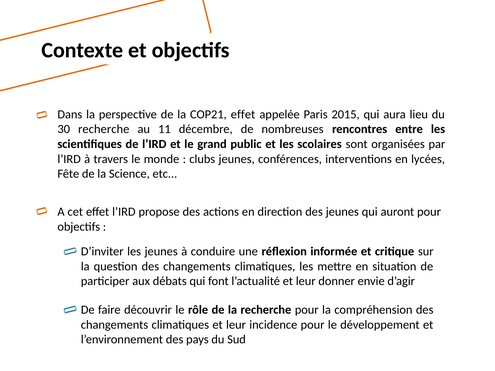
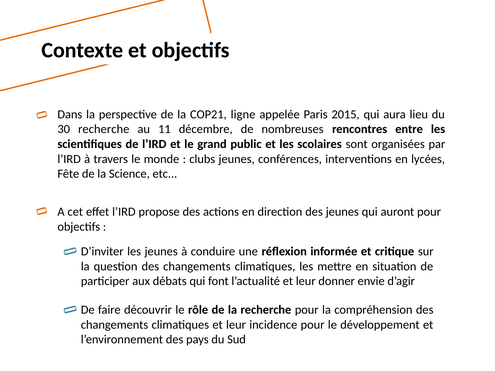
COP21 effet: effet -> ligne (243, 114)
